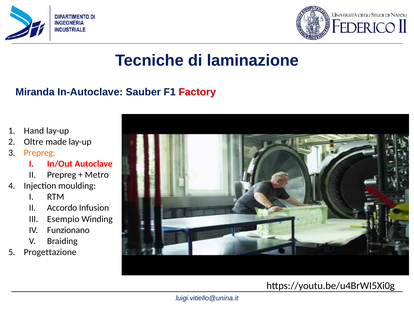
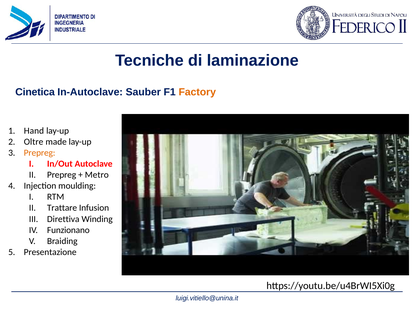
Miranda: Miranda -> Cinetica (35, 92)
Factory colour: red -> orange (197, 92)
Accordo: Accordo -> Trattare (62, 208)
Esempio: Esempio -> Direttiva (63, 219)
Progettazione: Progettazione -> Presentazione (50, 252)
